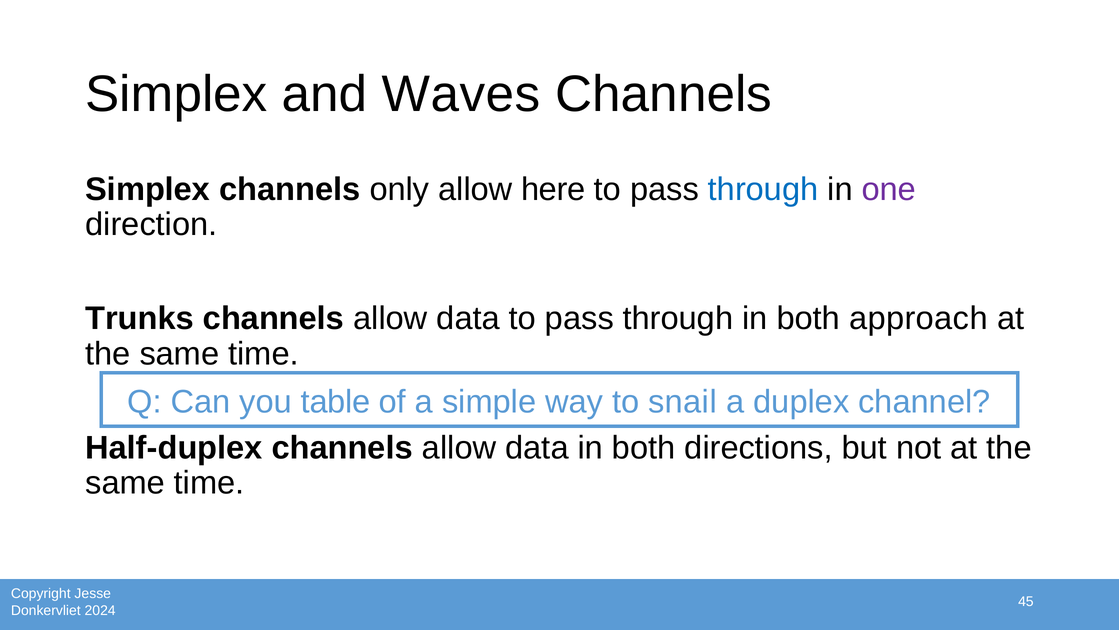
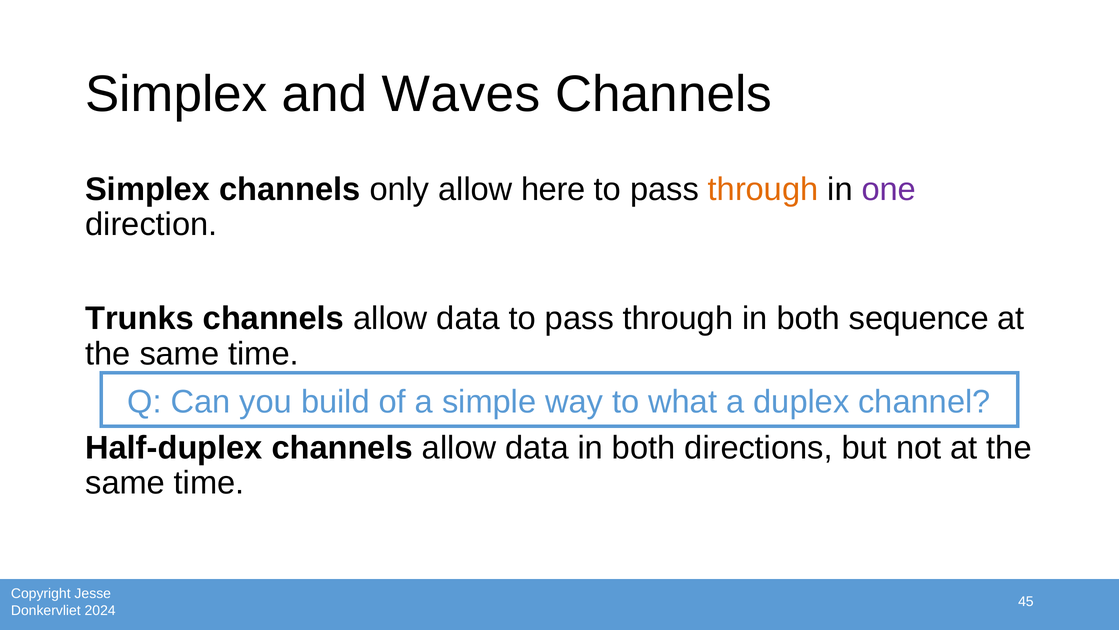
through colour: blue -> orange (763, 189)
approach: approach -> sequence (919, 318)
table: table -> build (335, 401)
snail: snail -> what (683, 401)
